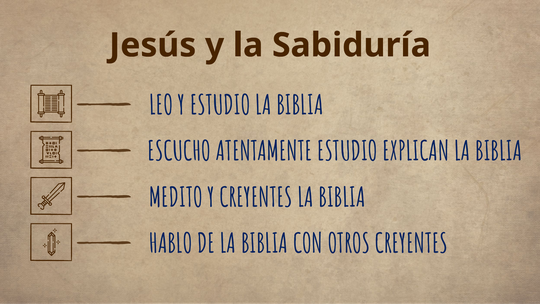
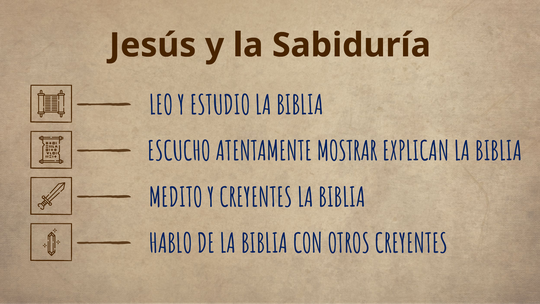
ATENTAMENTE ESTUDIO: ESTUDIO -> MOSTRAR (347, 152)
